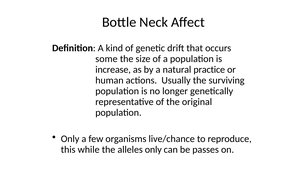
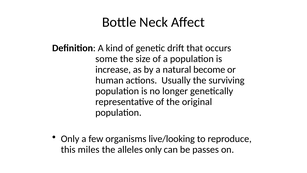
practice: practice -> become (209, 70)
live/chance: live/chance -> live/looking (172, 139)
while: while -> miles (89, 149)
